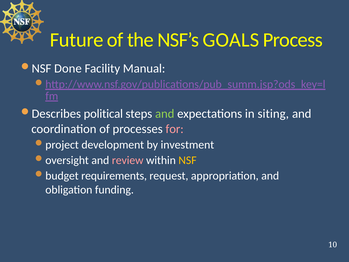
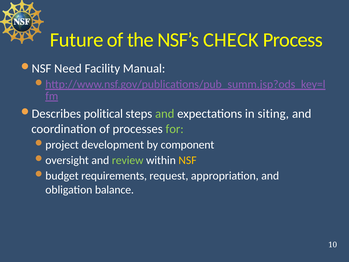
GOALS: GOALS -> CHECK (231, 40)
Done: Done -> Need (68, 68)
for colour: pink -> light green (175, 129)
investment: investment -> component (187, 145)
review colour: pink -> light green (128, 160)
funding: funding -> balance (114, 189)
